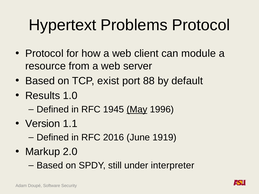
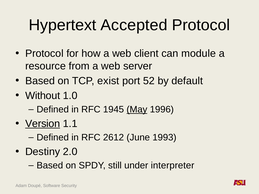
Problems: Problems -> Accepted (134, 25)
88: 88 -> 52 (149, 81)
Results: Results -> Without (43, 96)
Version underline: none -> present (43, 124)
2016: 2016 -> 2612 (113, 138)
1919: 1919 -> 1993 (164, 138)
Markup: Markup -> Destiny (43, 152)
